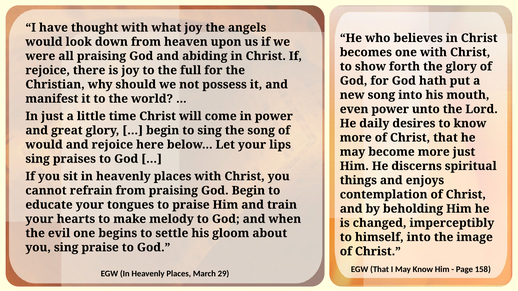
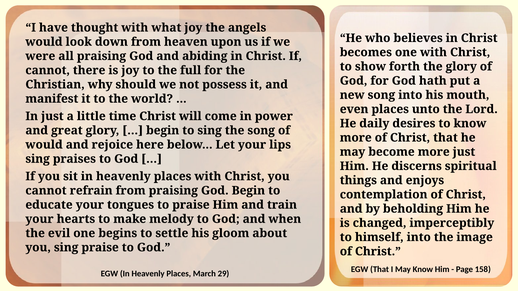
rejoice: rejoice -> cannot (48, 70)
even power: power -> places (390, 109)
